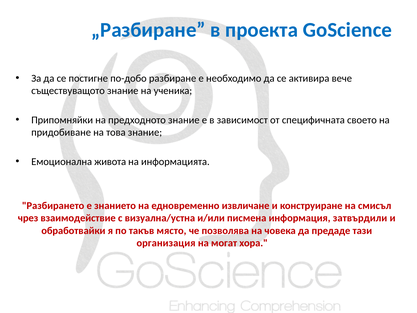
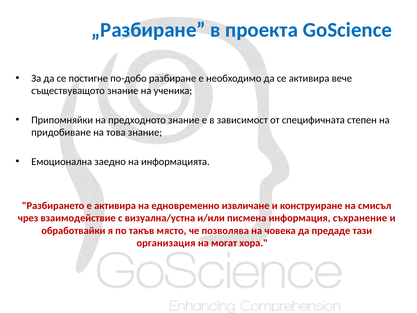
своето: своето -> степен (362, 120)
живота: живота -> заедно (110, 162)
е знанието: знанието -> активира (115, 205)
затвърдили: затвърдили -> съхранение (360, 218)
